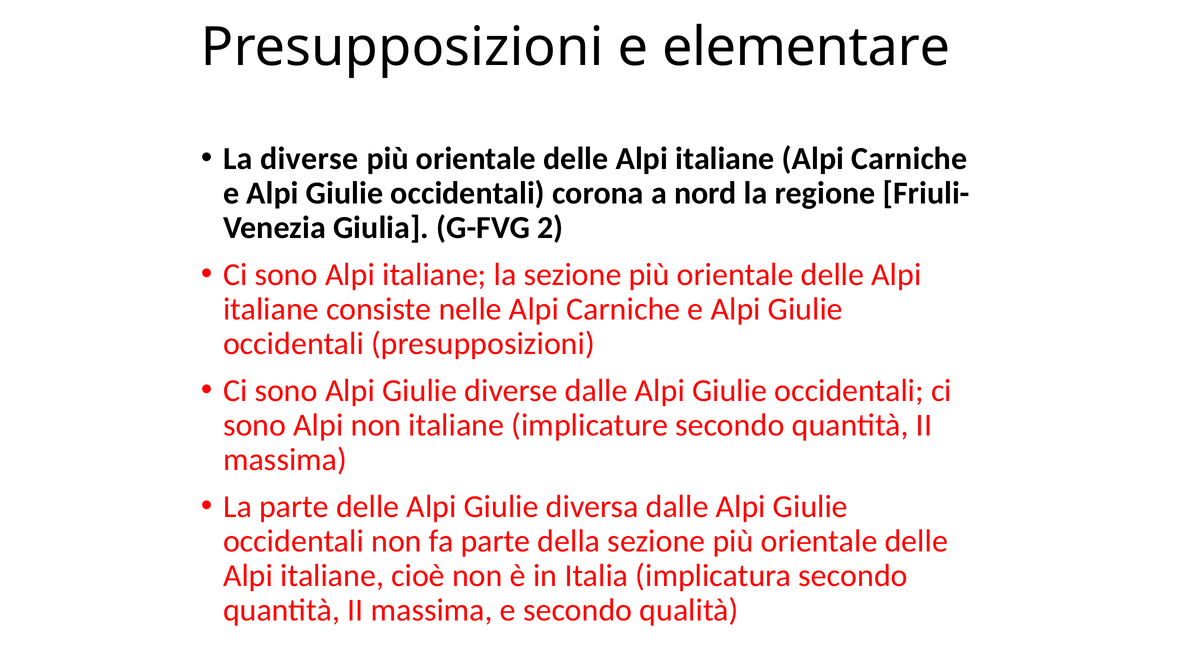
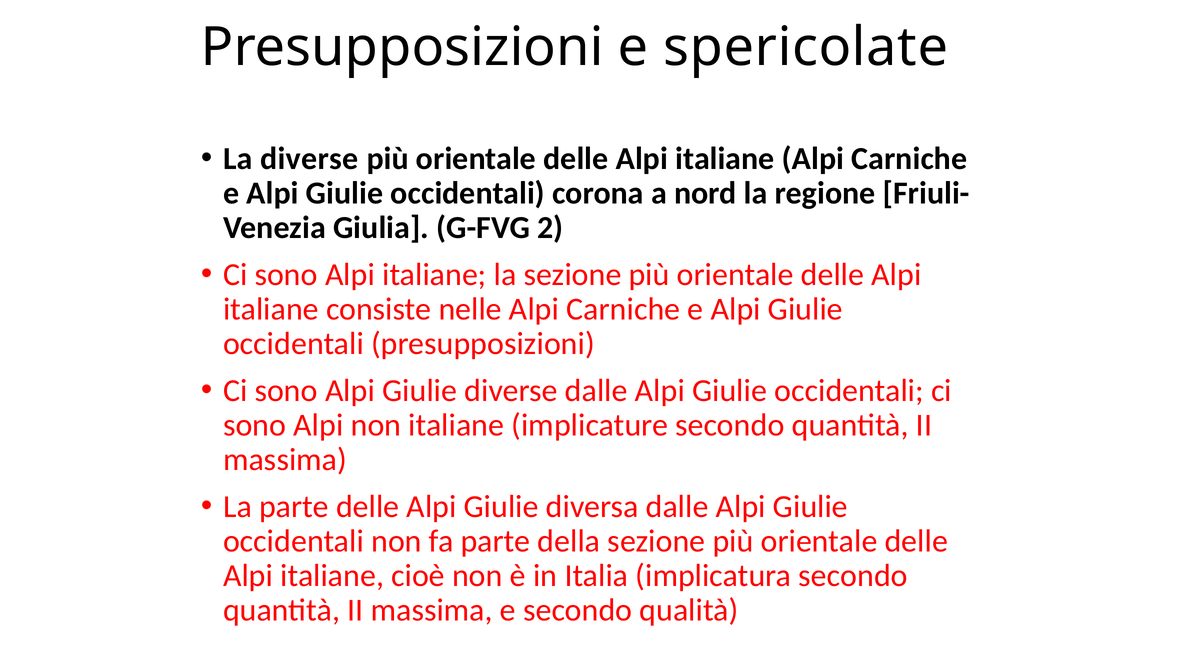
elementare: elementare -> spericolate (806, 47)
